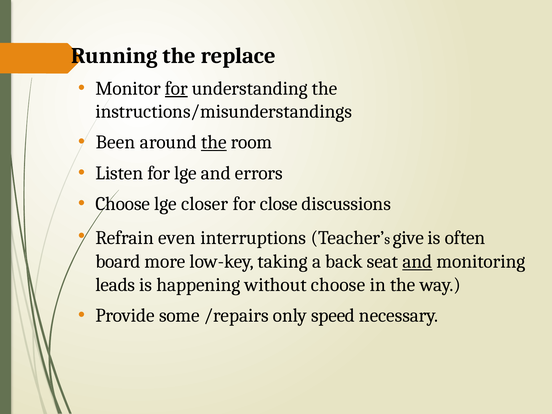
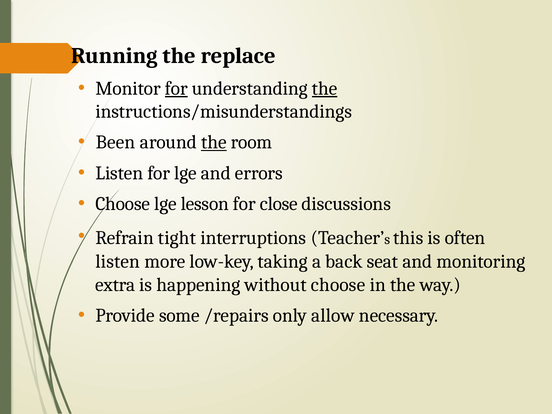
the underline: none -> present (325, 88)
closer: closer -> lesson (205, 204)
even: even -> tight (177, 238)
give: give -> this (408, 238)
board: board -> listen (118, 262)
and underline: present -> none (417, 262)
leads: leads -> extra (115, 285)
speed: speed -> allow (333, 315)
